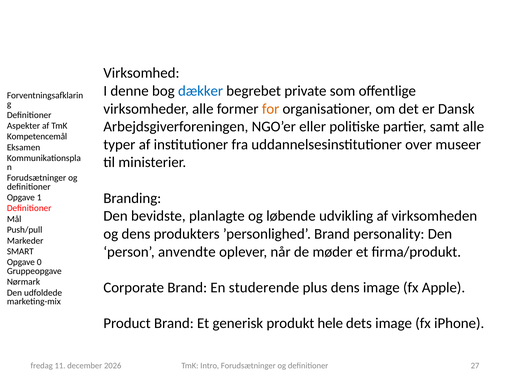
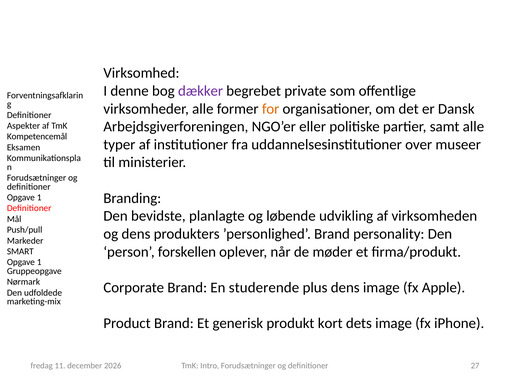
dækker colour: blue -> purple (201, 91)
anvendte: anvendte -> forskellen (187, 251)
0: 0 -> 1 (39, 262)
hele: hele -> kort (330, 323)
